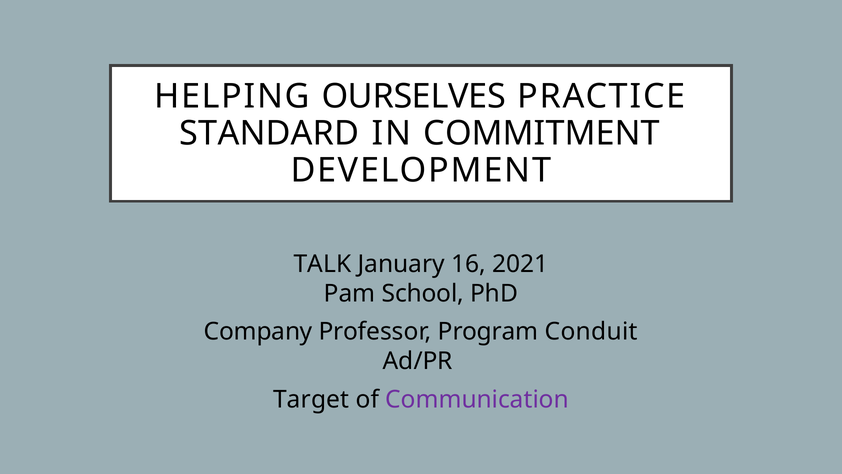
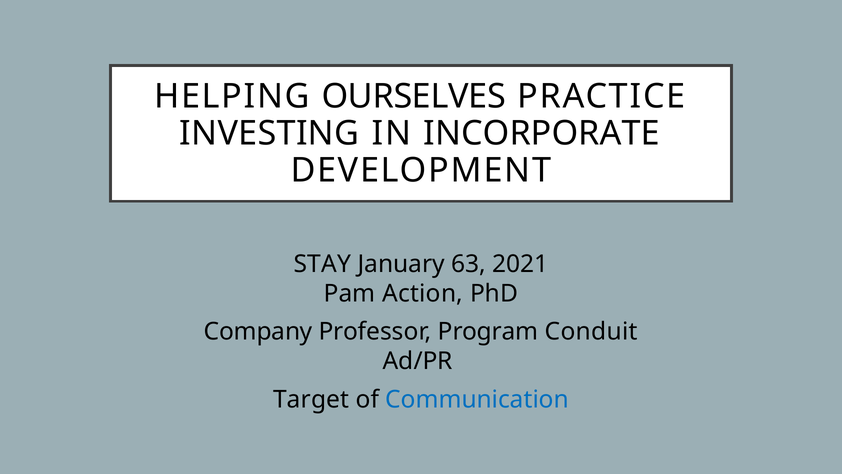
STANDARD: STANDARD -> INVESTING (269, 133)
COMMITMENT: COMMITMENT -> INCORPORATE (542, 133)
TALK: TALK -> STAY (322, 264)
16: 16 -> 63 (468, 264)
School: School -> Action (423, 293)
Communication colour: purple -> blue (477, 399)
